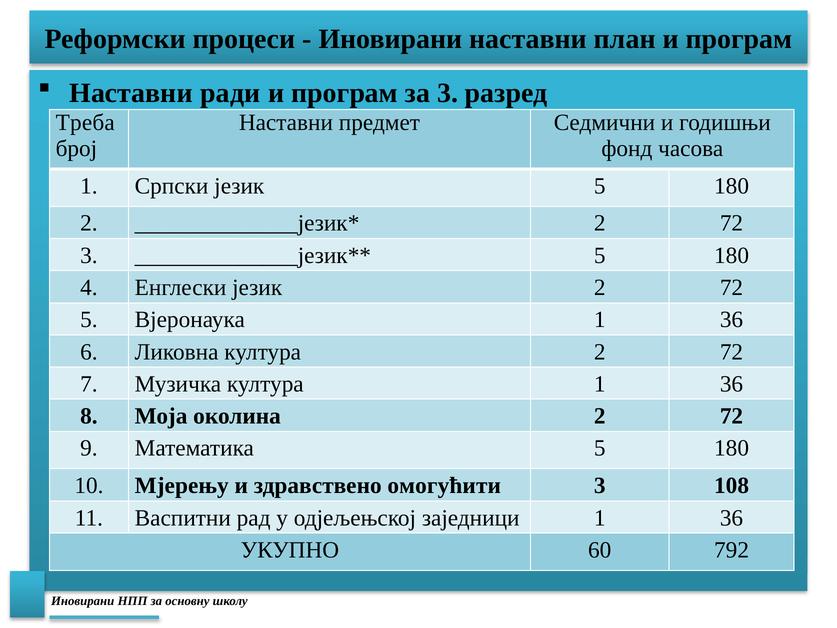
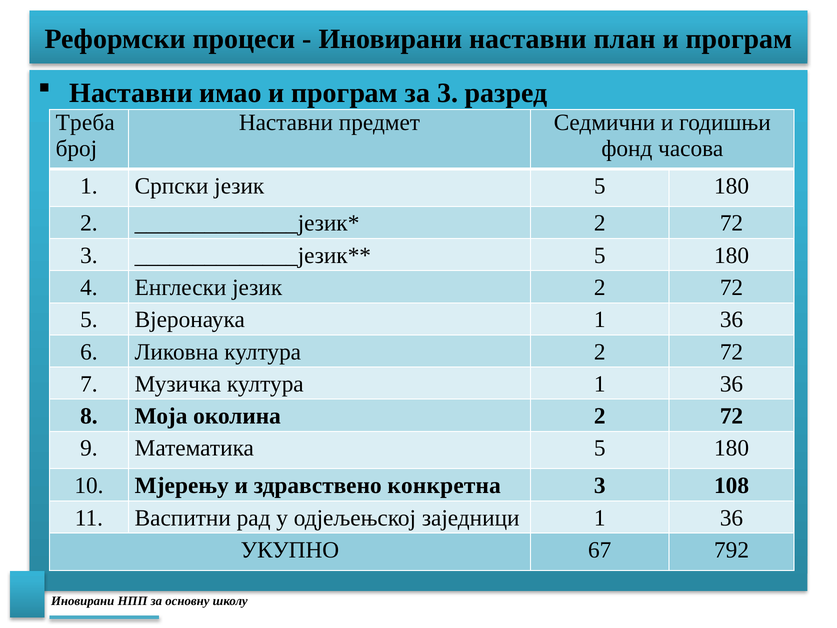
ради: ради -> имао (231, 93)
омогућити: омогућити -> конкретна (444, 486)
60: 60 -> 67 (600, 550)
